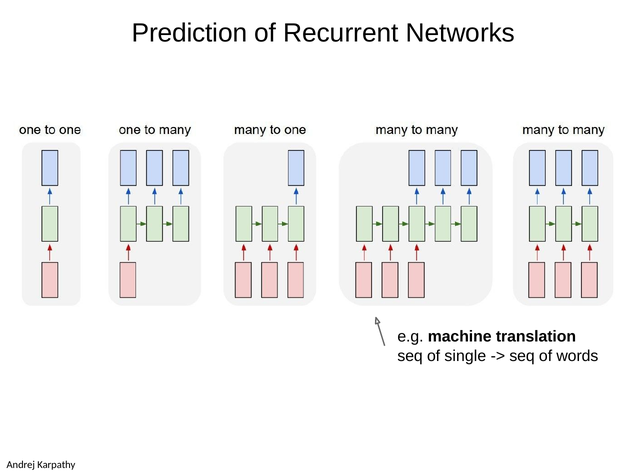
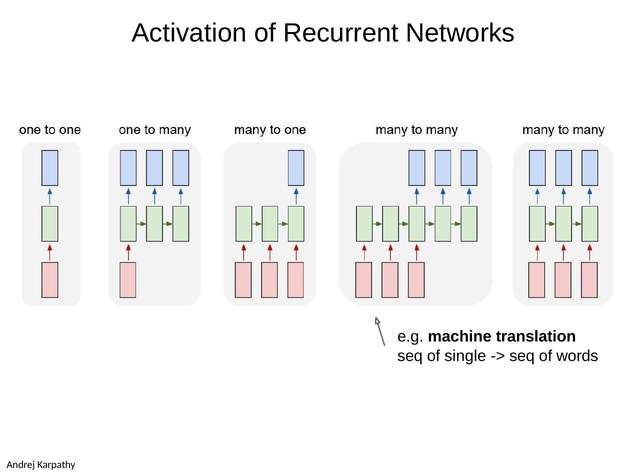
Prediction: Prediction -> Activation (189, 33)
